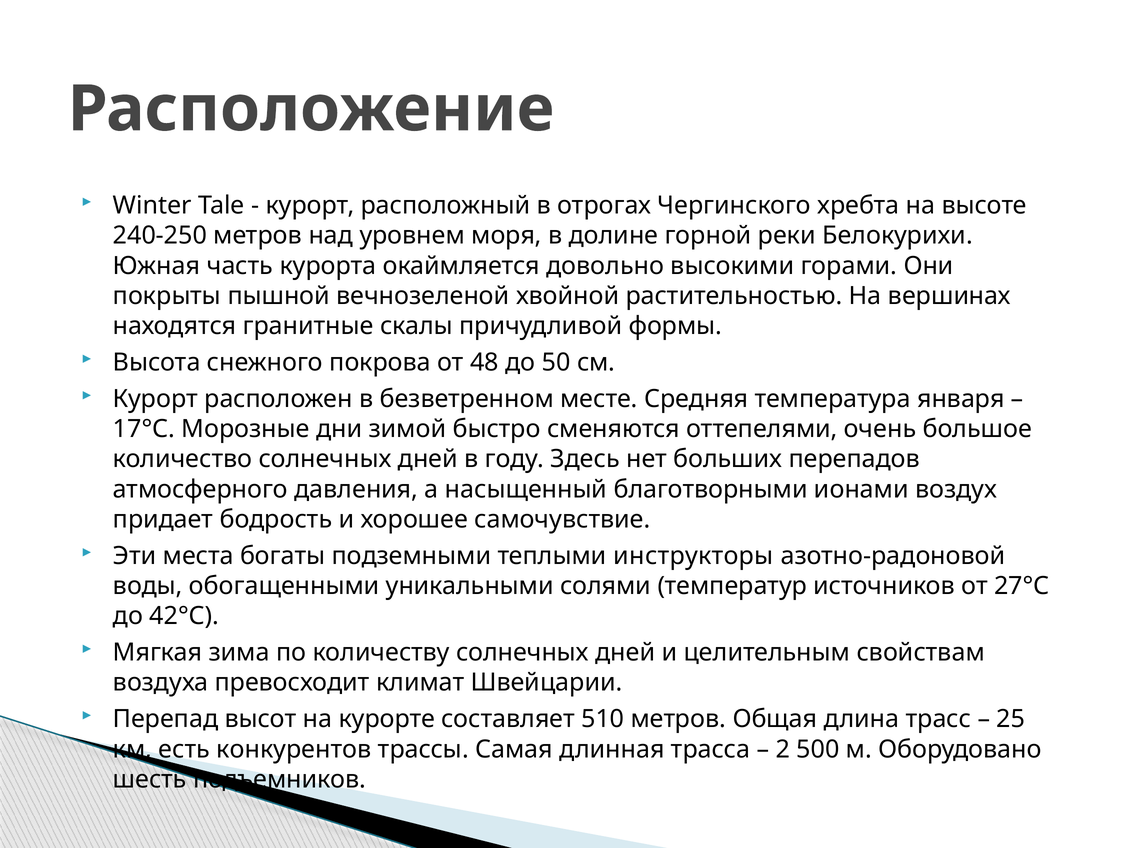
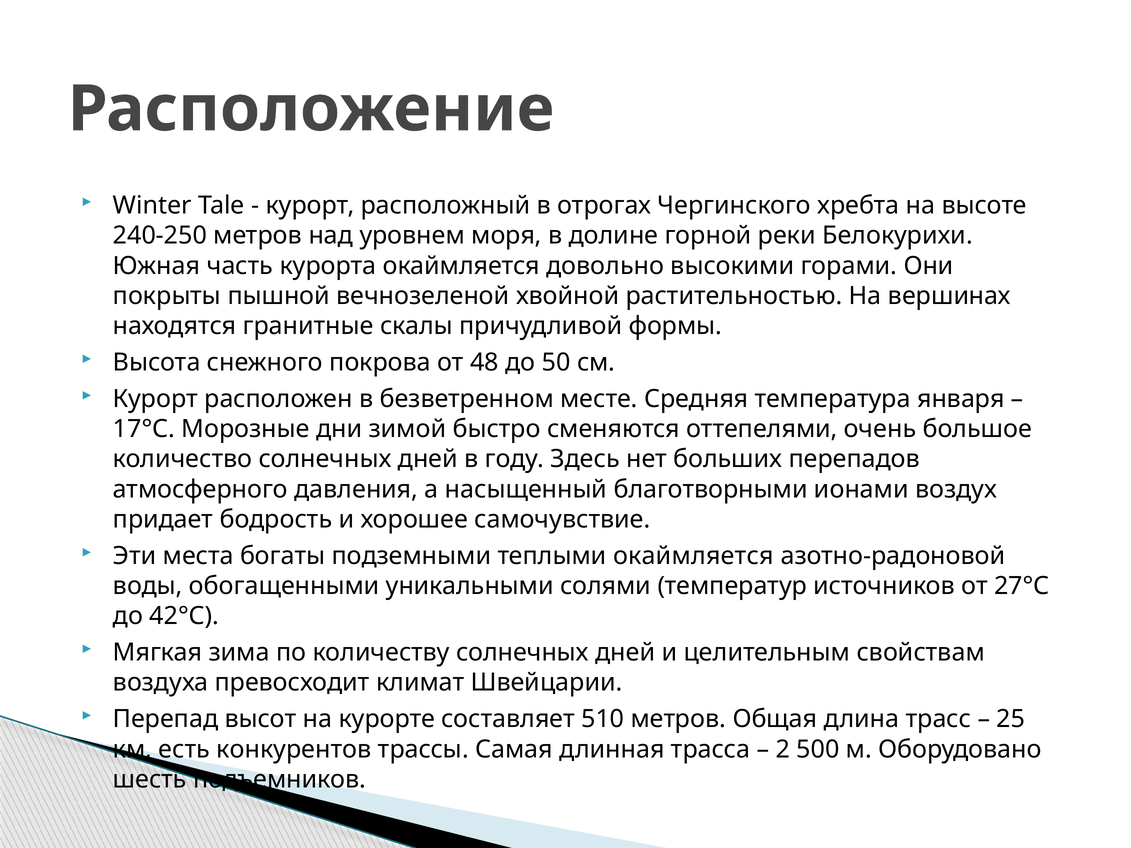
теплыми инструкторы: инструкторы -> окаймляется (693, 556)
